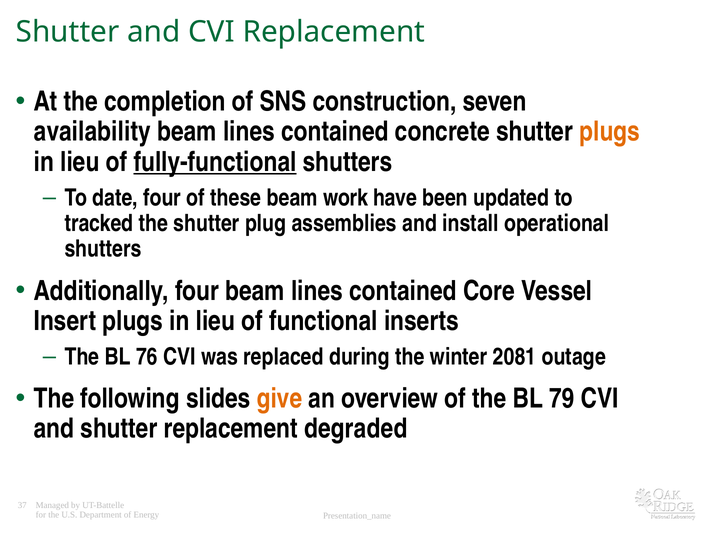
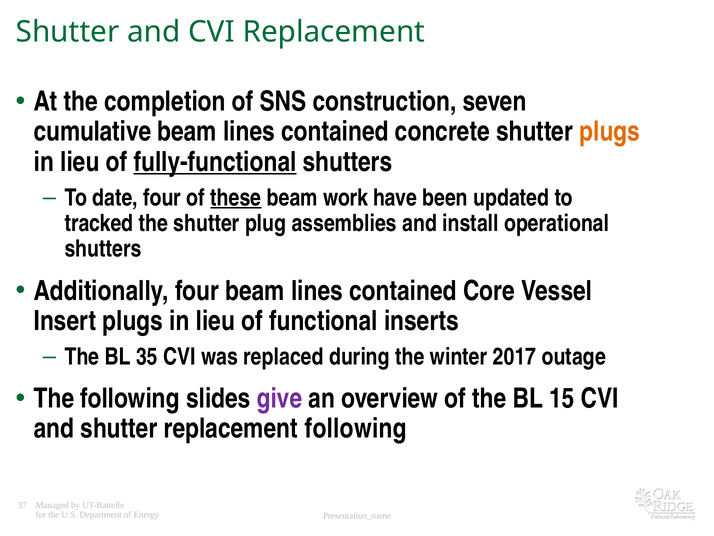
availability: availability -> cumulative (92, 132)
these underline: none -> present (236, 197)
76: 76 -> 35 (147, 356)
2081: 2081 -> 2017 (515, 356)
give colour: orange -> purple (280, 398)
79: 79 -> 15 (562, 398)
replacement degraded: degraded -> following (356, 428)
